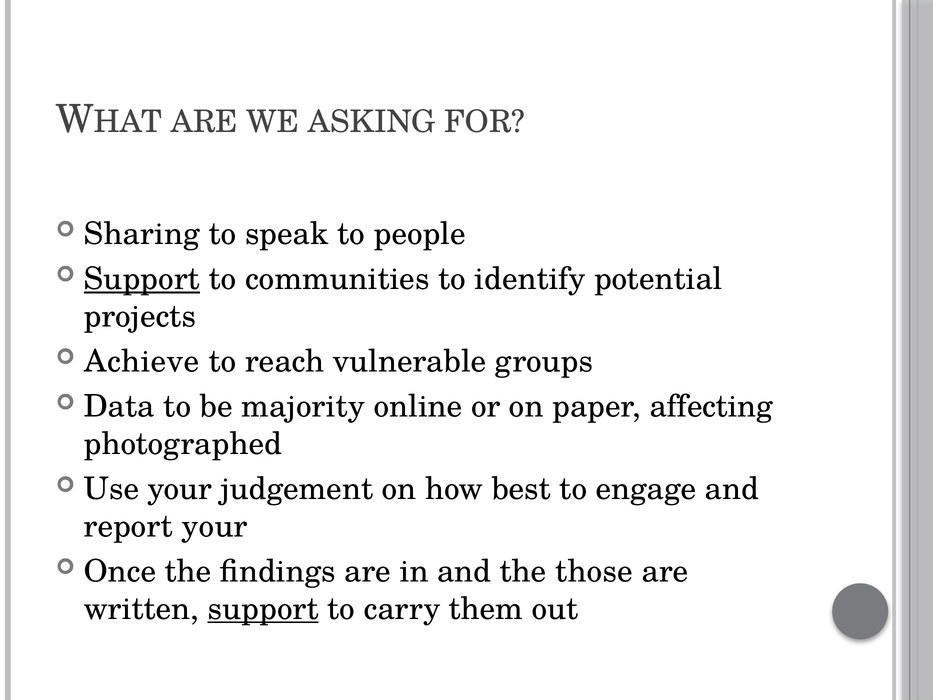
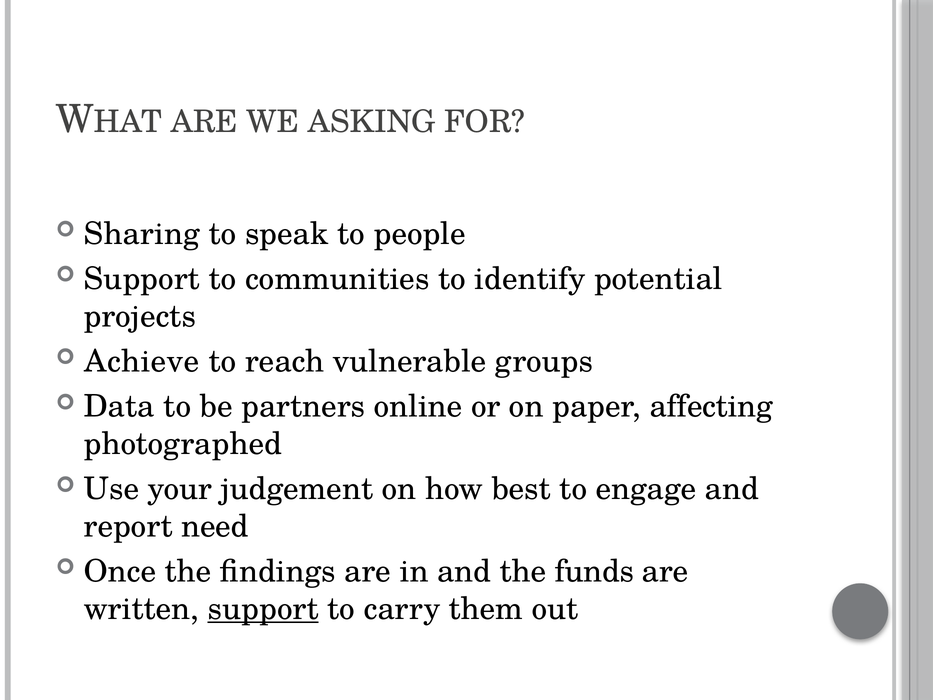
Support underline: present -> none (142, 279)
majority: majority -> partners (303, 406)
report your: your -> need (215, 526)
those: those -> funds (594, 571)
